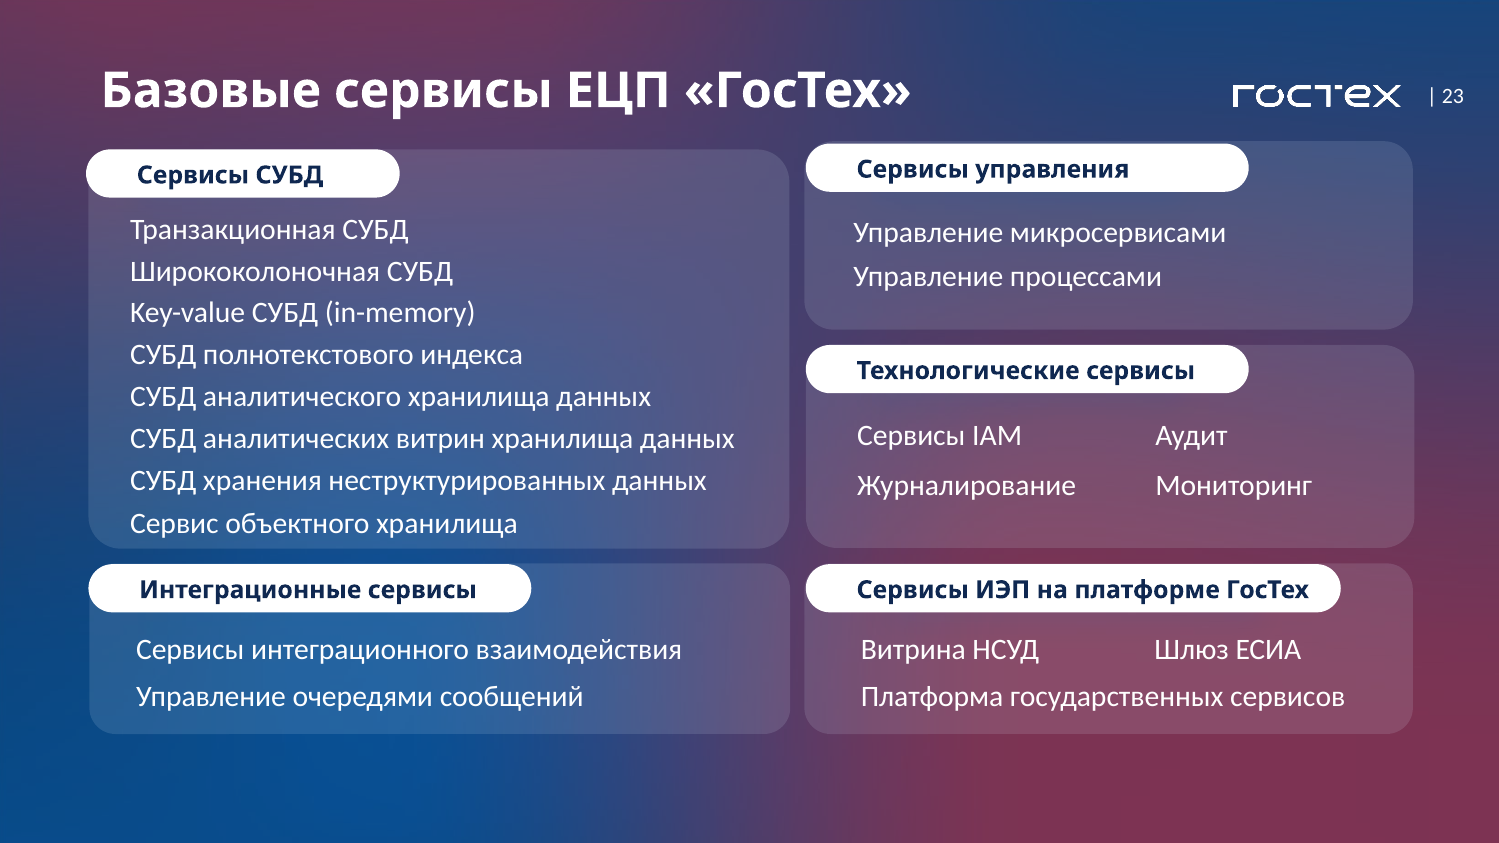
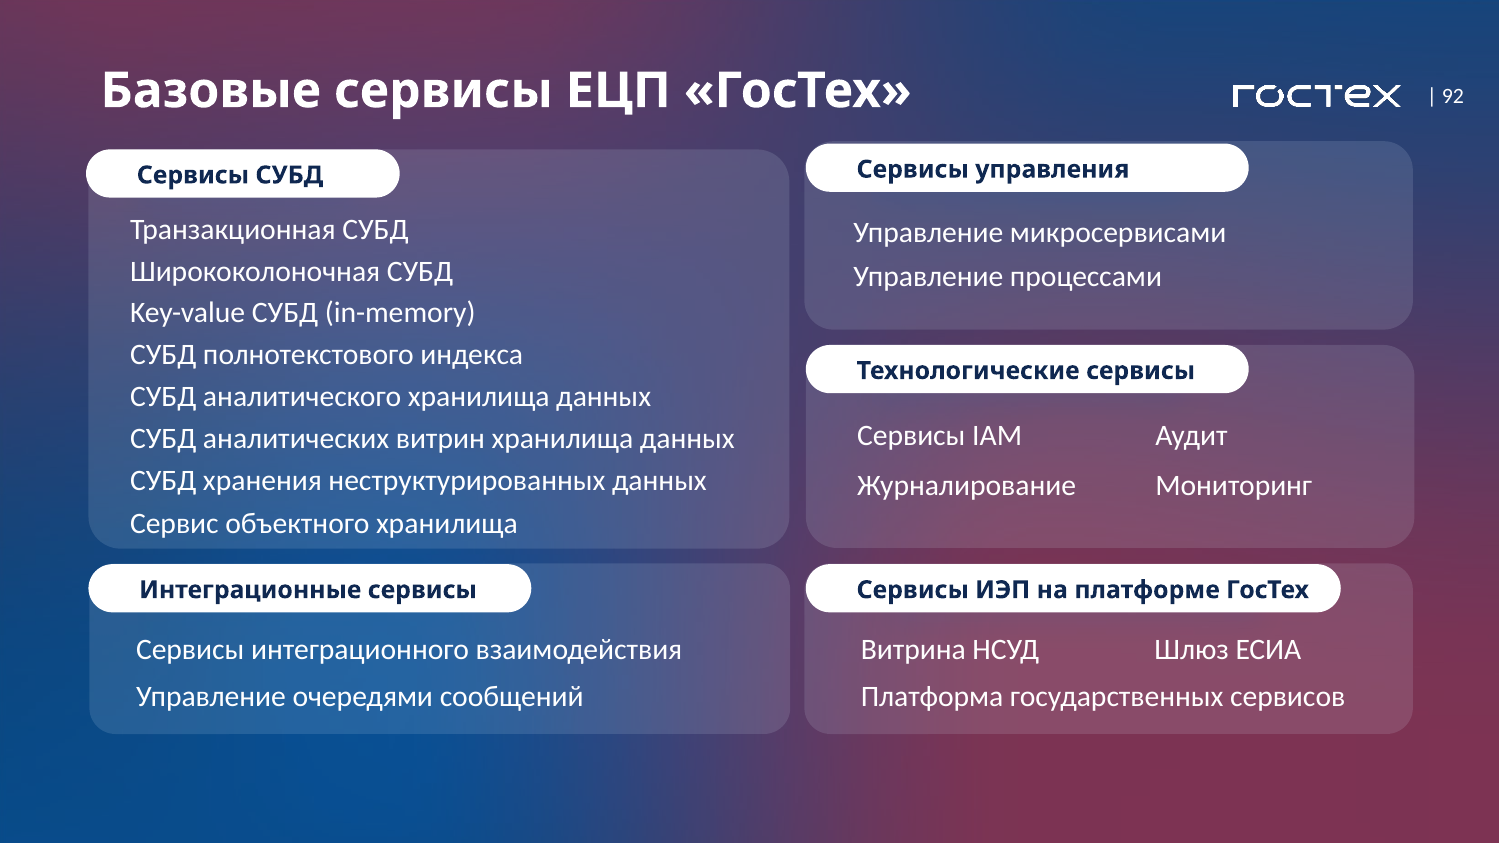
23: 23 -> 92 (1453, 97)
